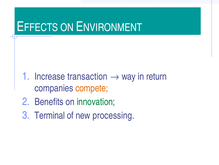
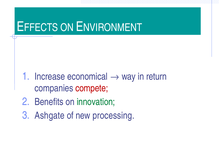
transaction: transaction -> economical (87, 76)
compete colour: orange -> red (92, 88)
Terminal: Terminal -> Ashgate (50, 115)
